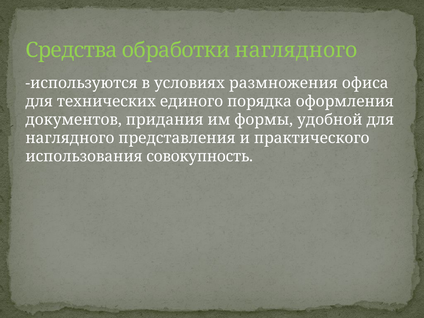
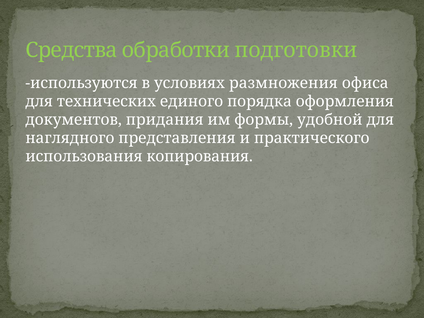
обработки наглядного: наглядного -> подготовки (296, 50)
совокупность: совокупность -> копирования (200, 156)
